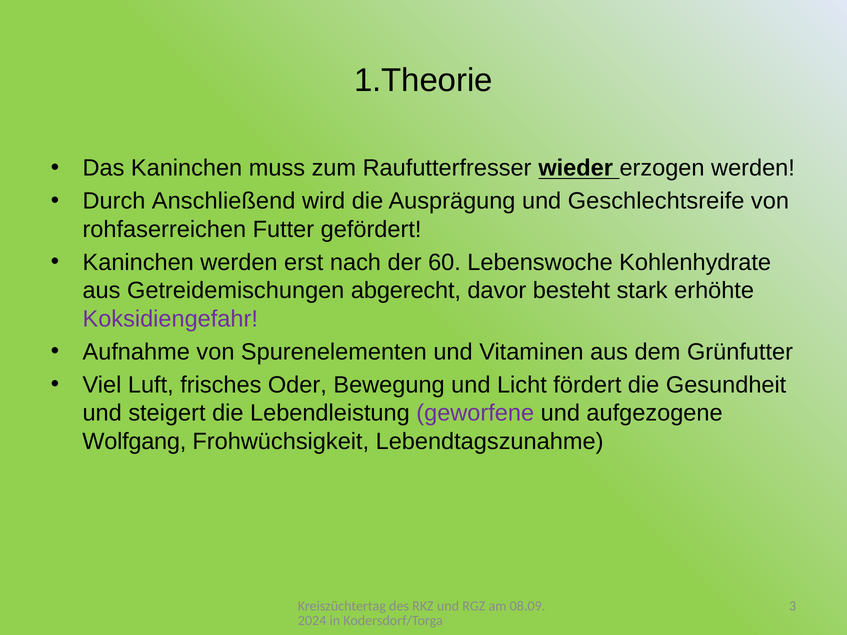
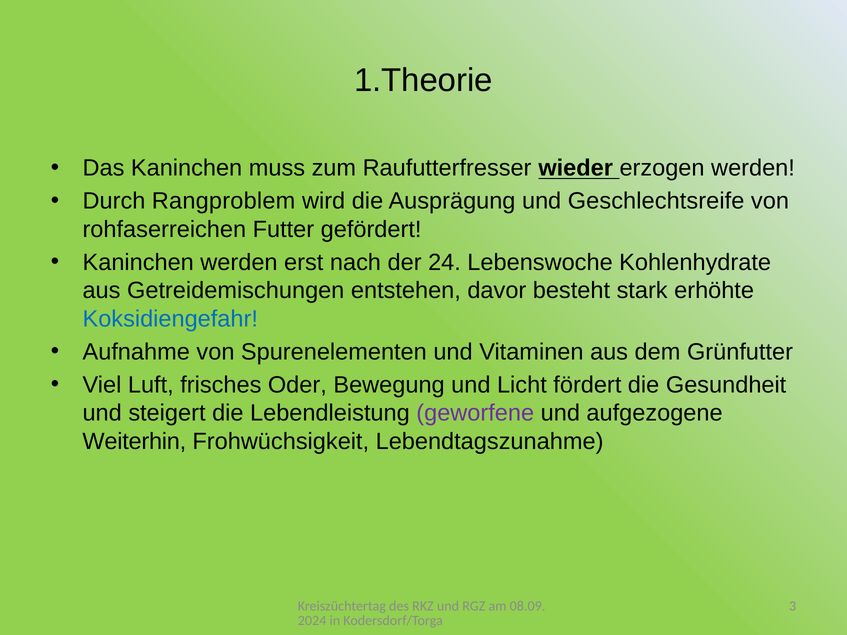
Anschließend: Anschließend -> Rangproblem (224, 201)
60: 60 -> 24 (444, 263)
abgerecht: abgerecht -> entstehen (406, 291)
Koksidiengefahr colour: purple -> blue (170, 319)
Wolfgang: Wolfgang -> Weiterhin (134, 442)
